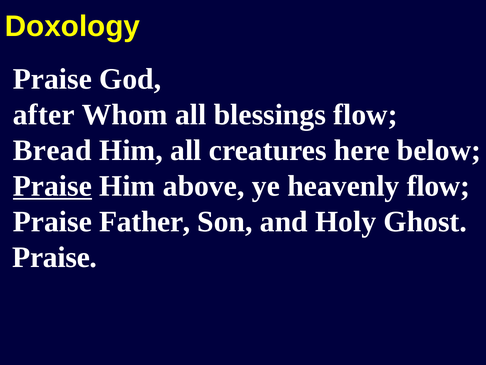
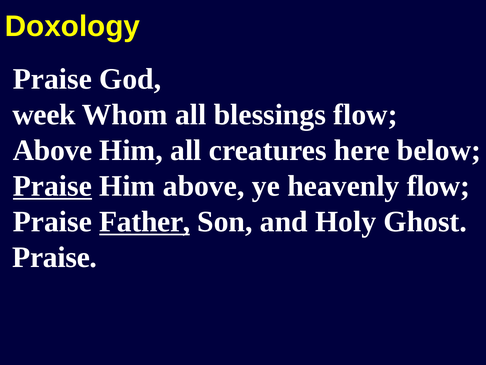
after: after -> week (44, 115)
Bread: Bread -> Above (53, 150)
Father underline: none -> present (145, 221)
